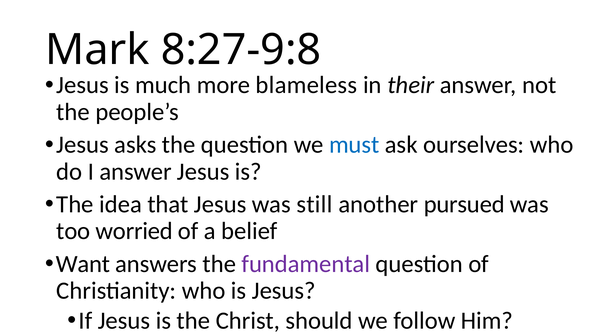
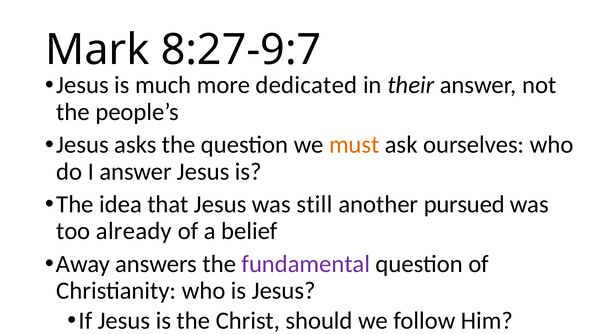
8:27-9:8: 8:27-9:8 -> 8:27-9:7 (241, 50)
blameless: blameless -> dedicated (306, 85)
must colour: blue -> orange (354, 145)
worried: worried -> already (134, 231)
Want: Want -> Away (83, 264)
